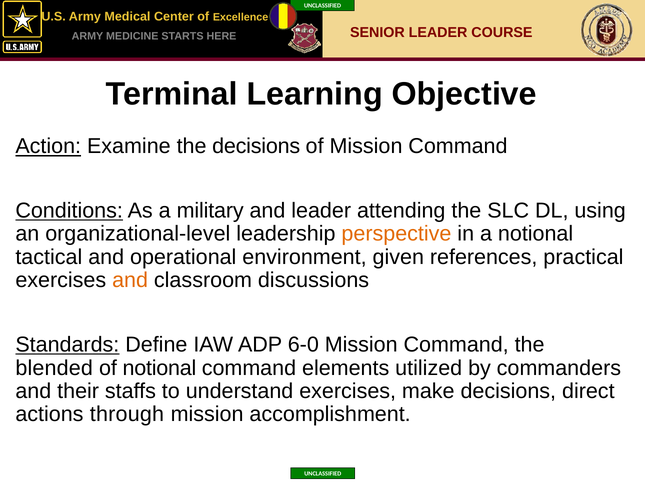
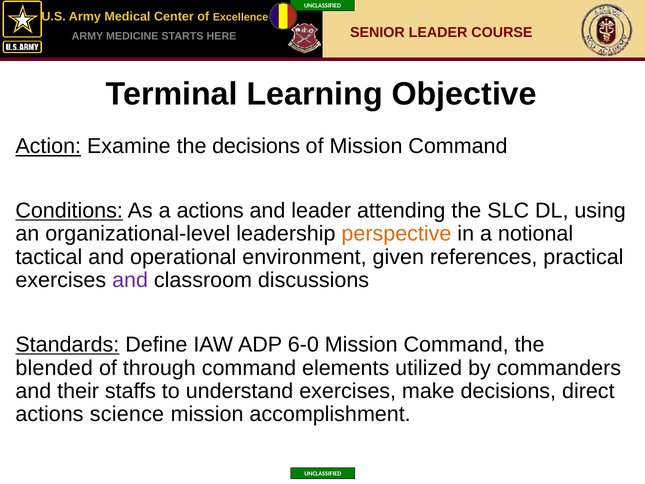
a military: military -> actions (210, 211)
and colour: orange -> purple (130, 280)
of notional: notional -> through (159, 368)
through: through -> science (127, 414)
